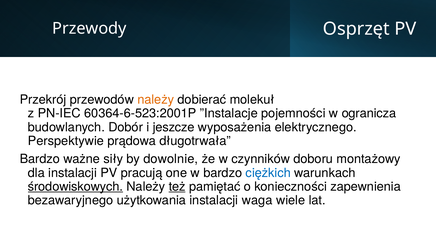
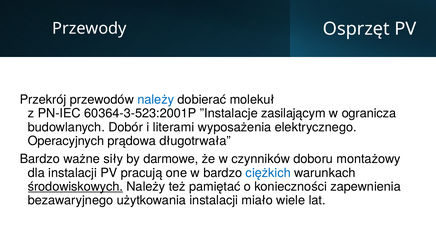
należy colour: orange -> blue (156, 100)
60364-6-523:2001P: 60364-6-523:2001P -> 60364-3-523:2001P (140, 114)
pojemności: pojemności -> zasilającym (293, 114)
jeszcze: jeszcze -> literami (174, 127)
Perspektywie: Perspektywie -> Operacyjnych (66, 141)
dowolnie: dowolnie -> darmowe (171, 159)
też underline: present -> none (177, 187)
waga: waga -> miało (257, 200)
